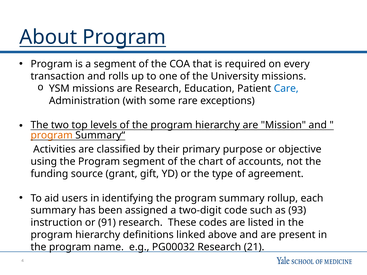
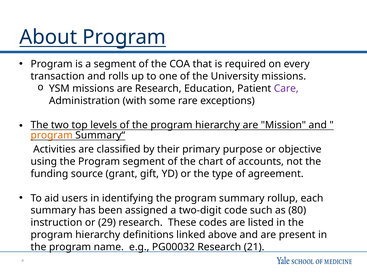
Care colour: blue -> purple (286, 89)
93: 93 -> 80 (297, 211)
91: 91 -> 29 (107, 223)
